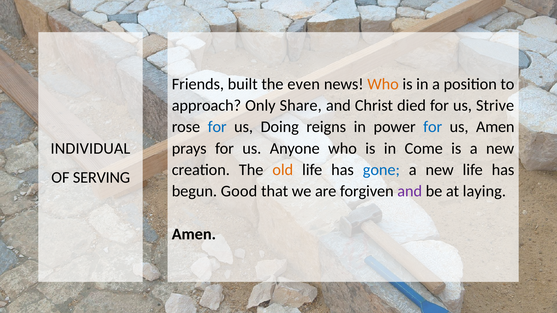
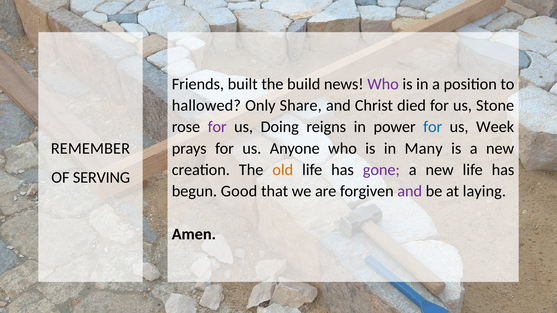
even: even -> build (304, 84)
Who colour: orange -> purple (383, 84)
approach: approach -> hallowed (206, 106)
Strive: Strive -> Stone (495, 106)
for colour: blue -> purple (217, 127)
us Amen: Amen -> Week (495, 127)
INDIVIDUAL: INDIVIDUAL -> REMEMBER (90, 149)
Come: Come -> Many (424, 149)
gone colour: blue -> purple (381, 170)
